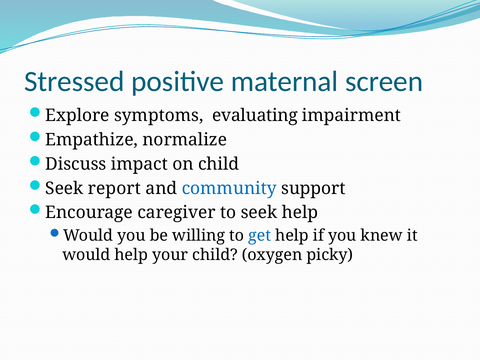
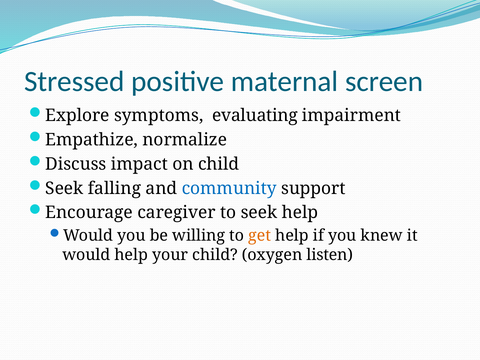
report: report -> falling (114, 188)
get colour: blue -> orange (260, 236)
picky: picky -> listen (330, 255)
